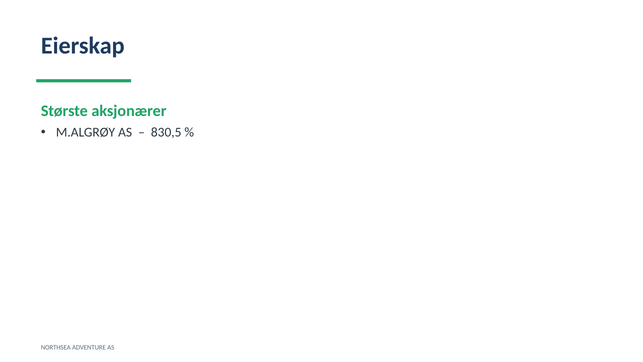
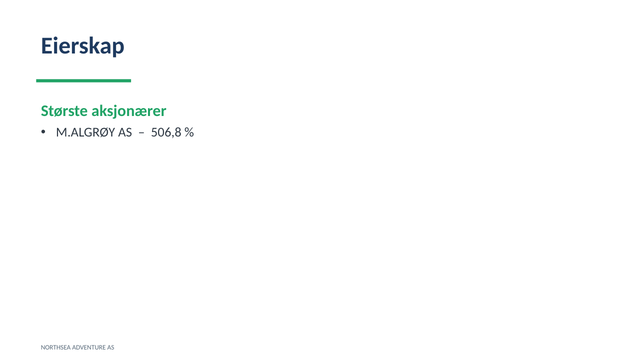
830,5: 830,5 -> 506,8 (166, 132)
